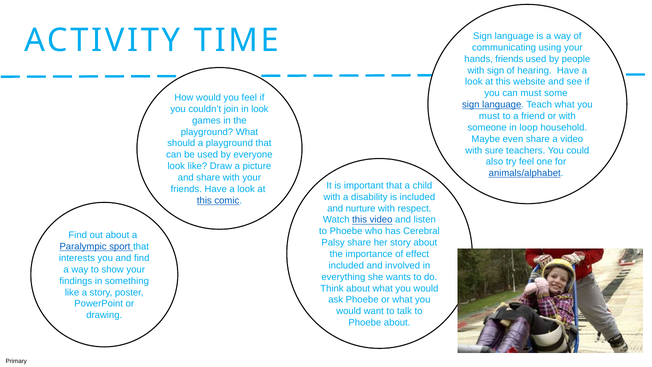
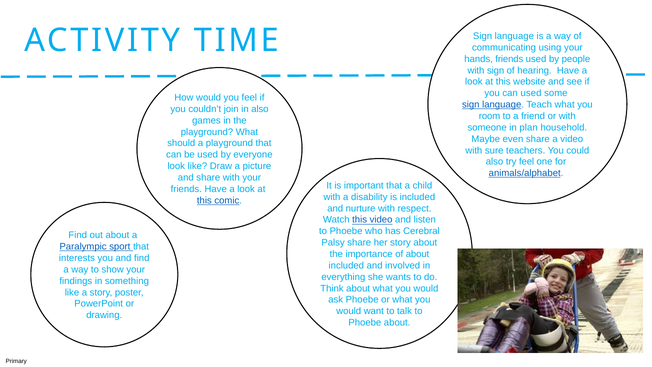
can must: must -> used (531, 93)
in look: look -> also (260, 109)
must: must -> room (490, 116)
loop: loop -> plan (529, 127)
of effect: effect -> about (418, 254)
